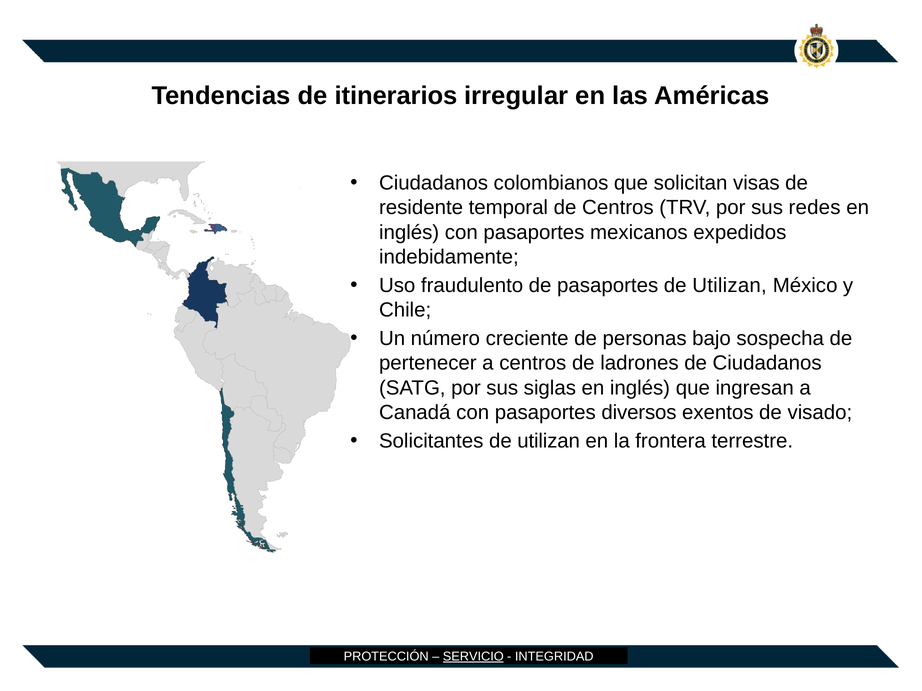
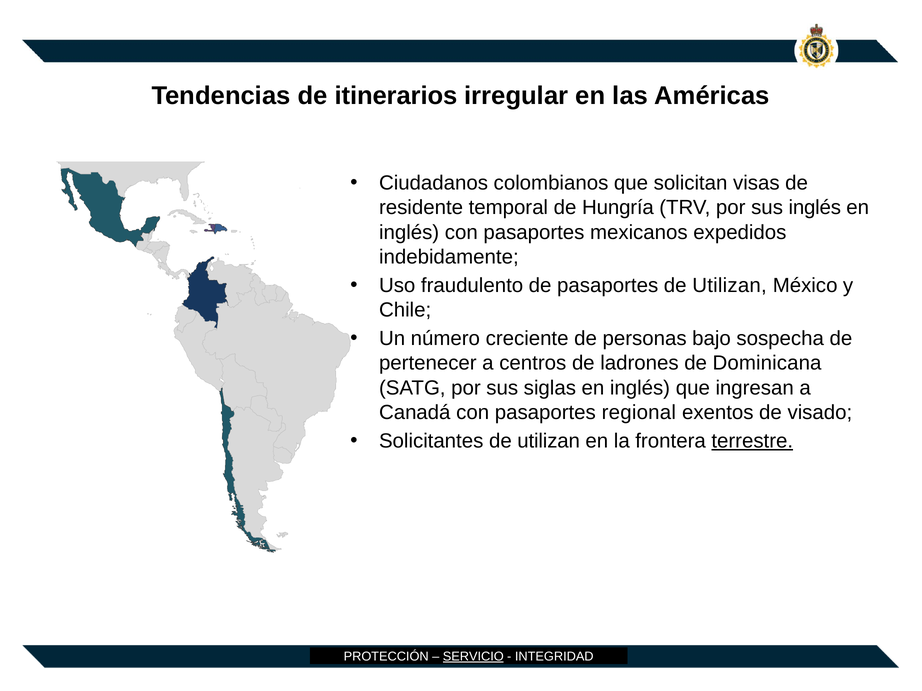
de Centros: Centros -> Hungría (618, 208)
sus redes: redes -> inglés (815, 208)
de Ciudadanos: Ciudadanos -> Dominicana (767, 363)
diversos: diversos -> regional (639, 413)
terrestre underline: none -> present (752, 441)
